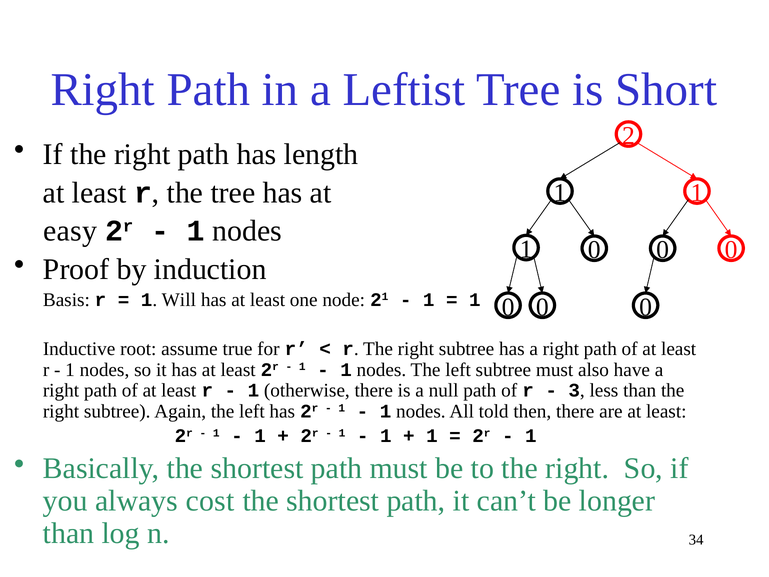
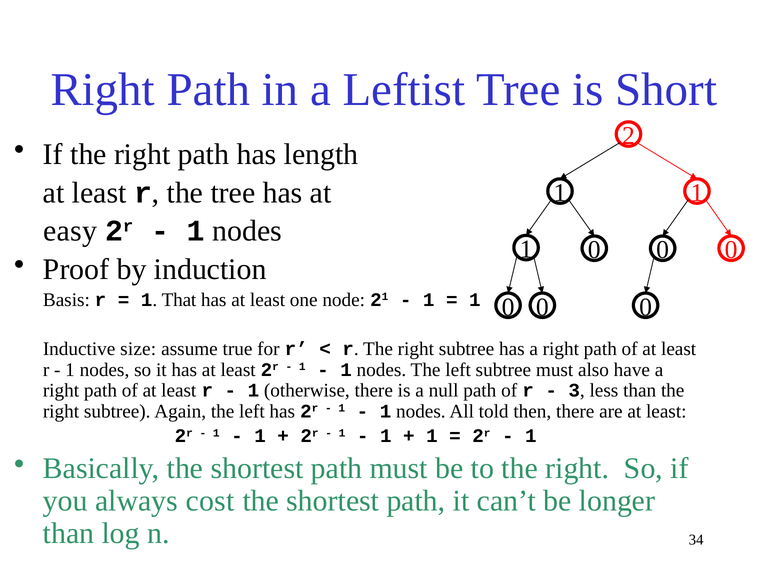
Will: Will -> That (179, 300)
root: root -> size (138, 349)
